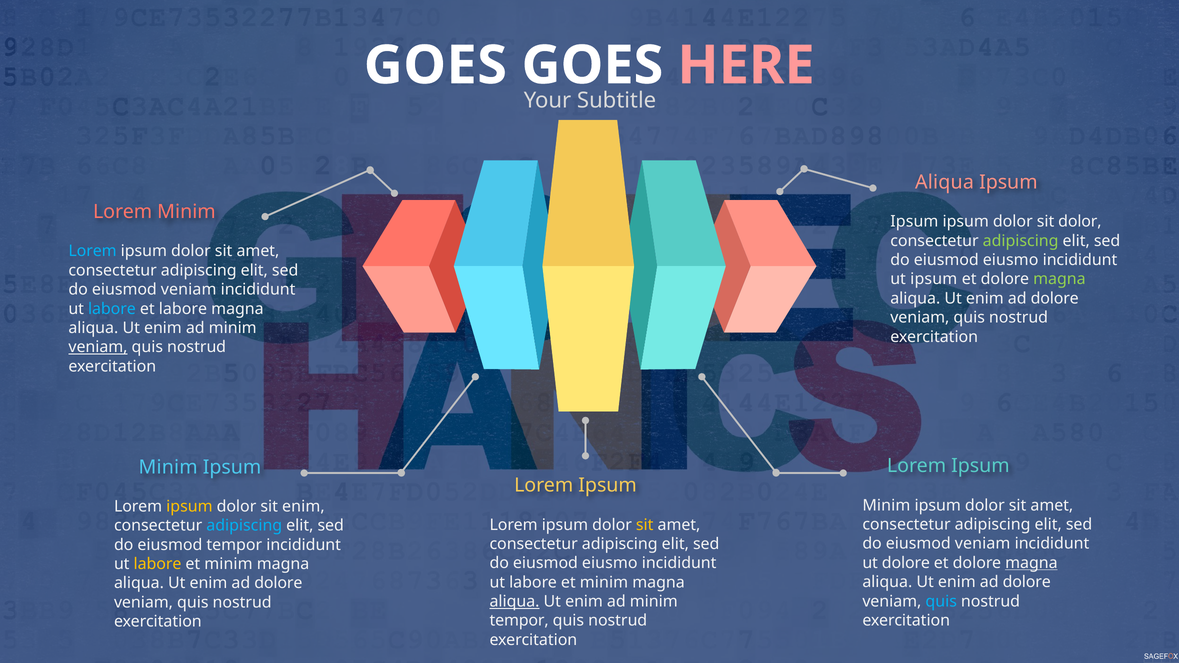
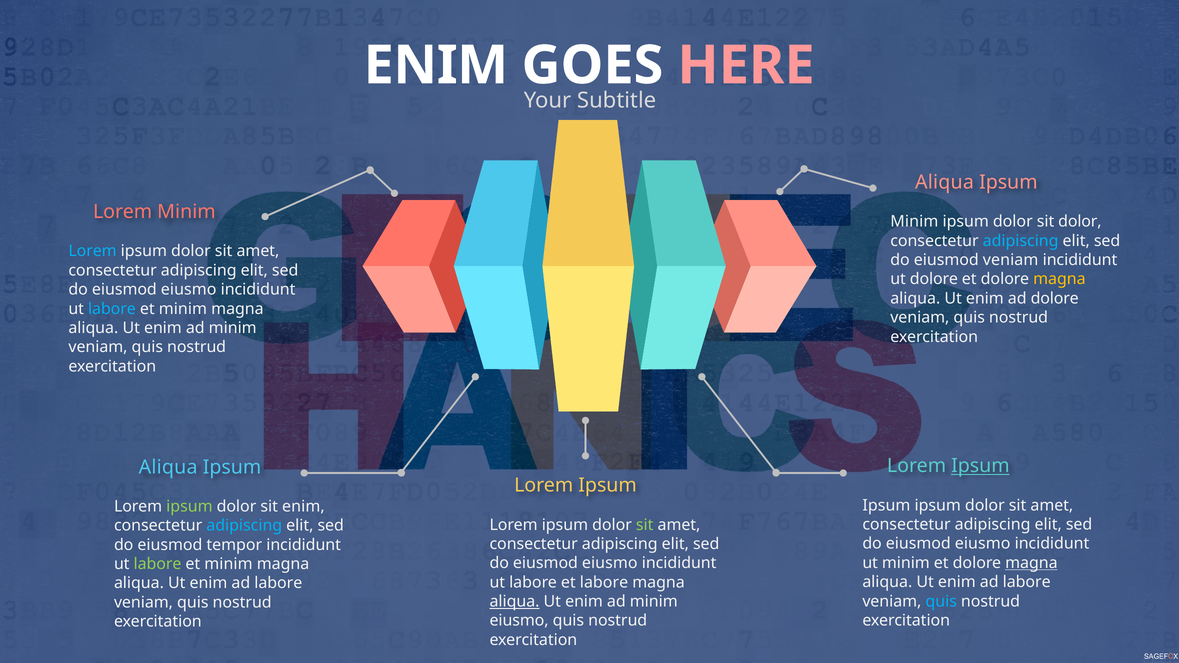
GOES: GOES -> ENIM (436, 65)
Ipsum: Ipsum -> Minim (914, 222)
adipiscing colour: light green -> light blue (1021, 241)
eiusmo: eiusmo -> veniam (1011, 260)
ut ipsum: ipsum -> dolore (934, 279)
magna colour: light green -> yellow (1059, 279)
veniam: veniam -> eiusmo (189, 290)
labore: labore -> minim (183, 309)
veniam underline: present -> none (98, 347)
Ipsum underline: none -> present (980, 466)
Minim: Minim -> Aliqua (168, 467)
Minim: Minim -> Ipsum (886, 505)
ipsum colour: yellow -> light green (189, 507)
sit colour: yellow -> light green (645, 525)
veniam: veniam -> eiusmo (983, 544)
ut dolore: dolore -> minim (906, 563)
labore colour: yellow -> light green (158, 564)
dolore: dolore -> labore (1027, 582)
minim: minim -> labore (604, 582)
dolore: dolore -> labore (278, 583)
tempor: tempor -> eiusmo (519, 621)
